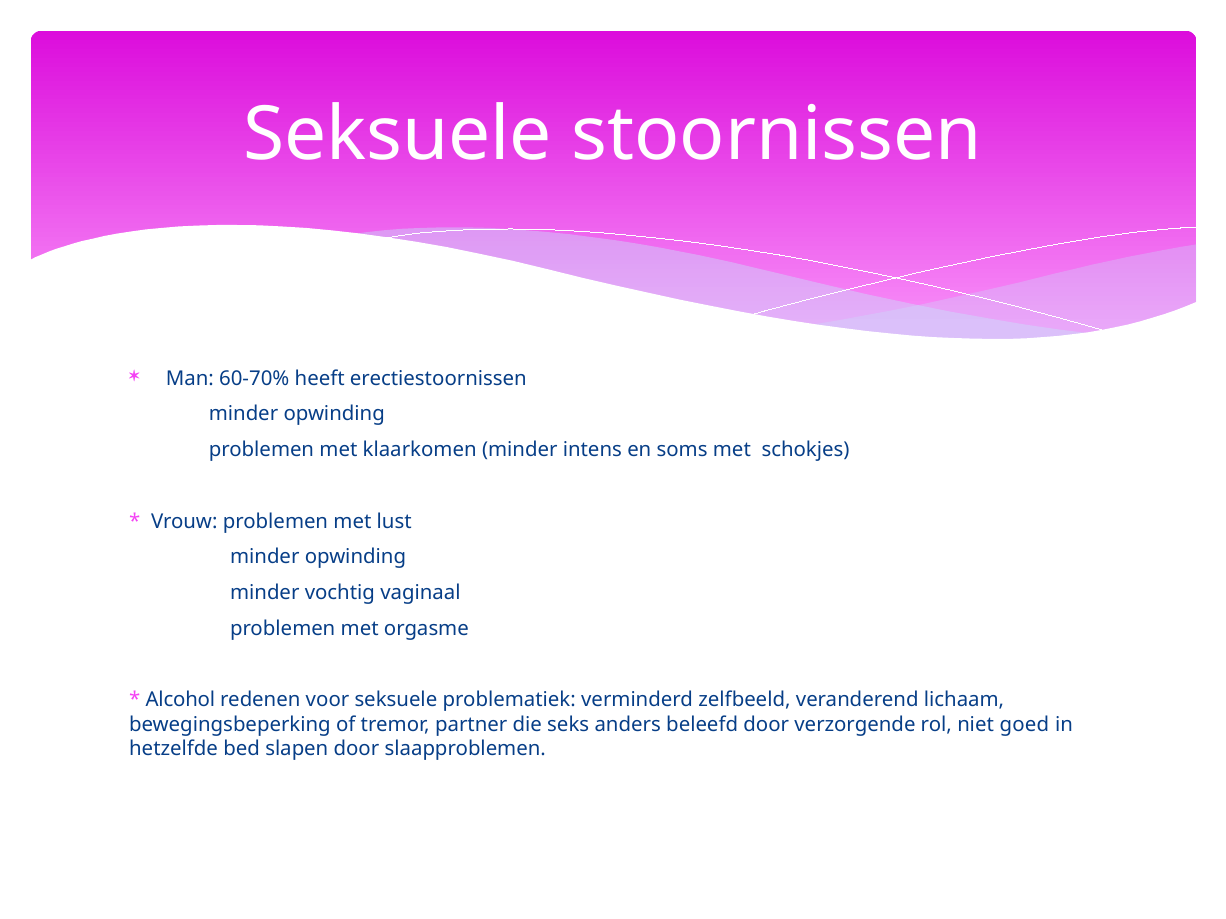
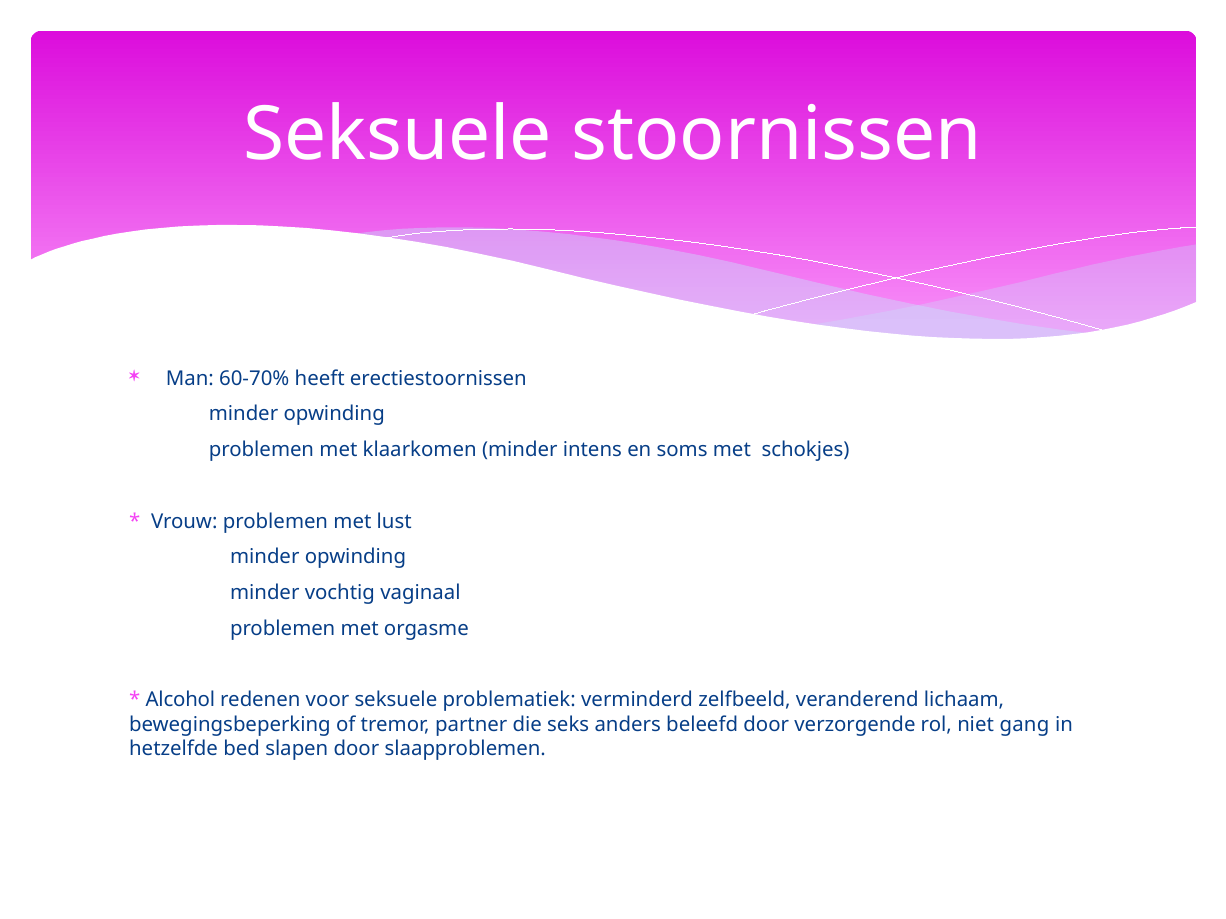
goed: goed -> gang (1024, 725)
